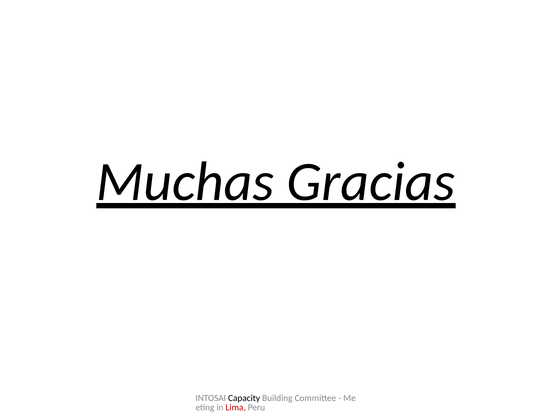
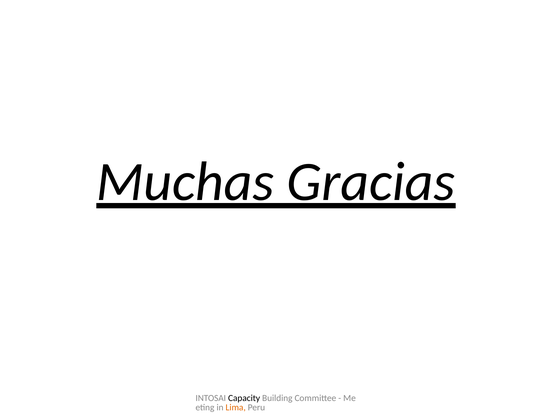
Lima colour: red -> orange (236, 407)
